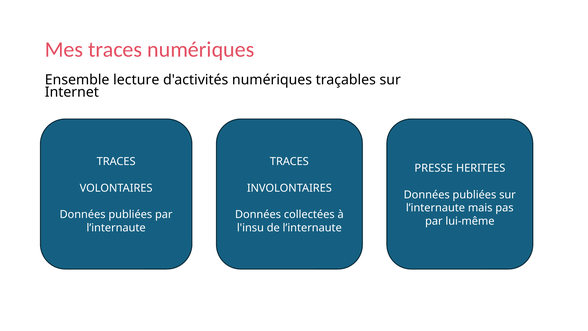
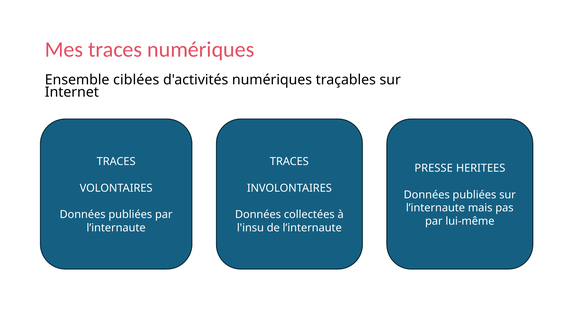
lecture: lecture -> ciblées (136, 80)
